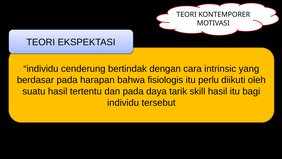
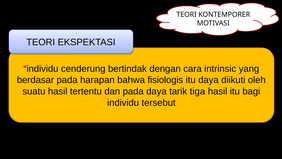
itu perlu: perlu -> daya (208, 80)
skill: skill -> tiga (197, 91)
